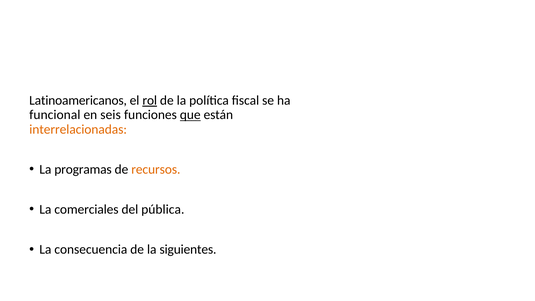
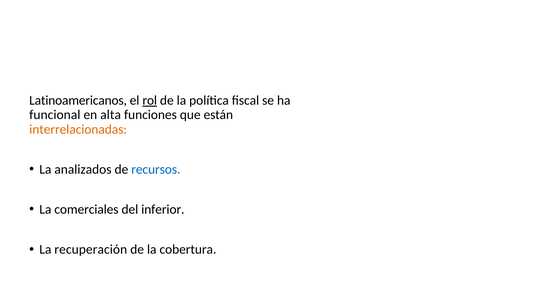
seis: seis -> alta (111, 115)
que underline: present -> none (190, 115)
programas: programas -> analizados (83, 169)
recursos colour: orange -> blue (156, 169)
pública: pública -> inferior (163, 209)
consecuencia: consecuencia -> recuperación (91, 249)
siguientes: siguientes -> cobertura (188, 249)
